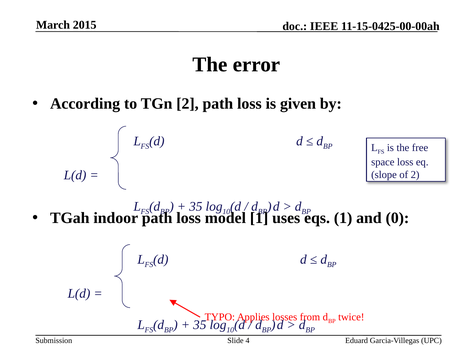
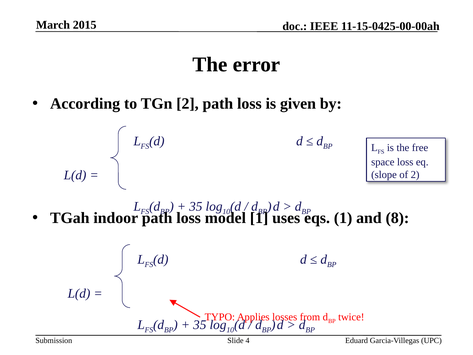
0: 0 -> 8 (397, 218)
